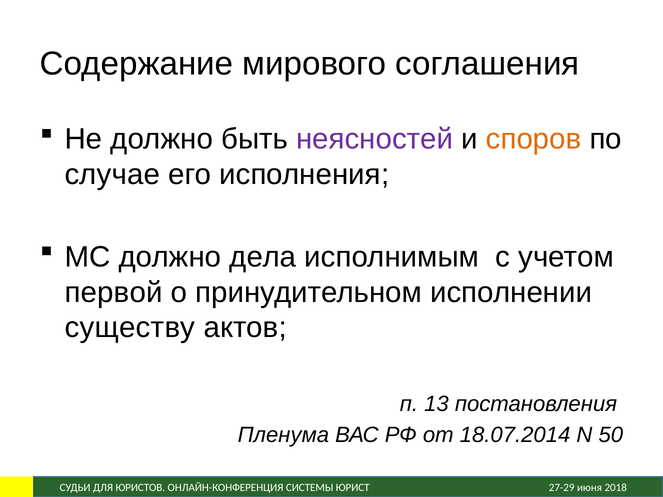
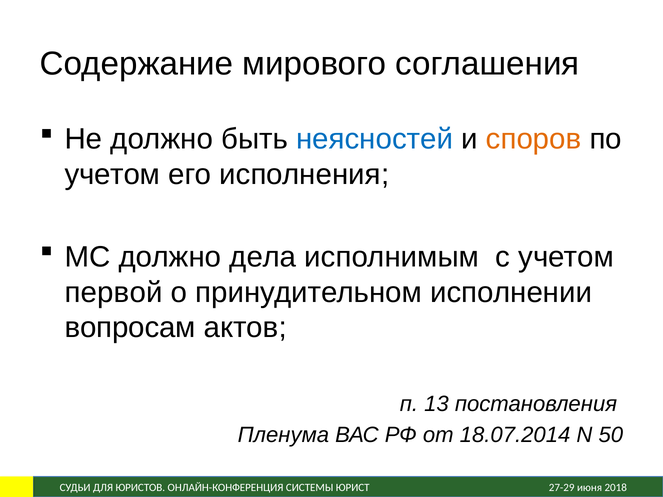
неясностей colour: purple -> blue (375, 139)
случае: случае -> учетом (112, 175)
существу: существу -> вопросам (130, 328)
